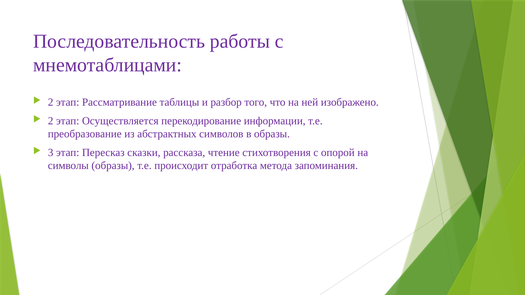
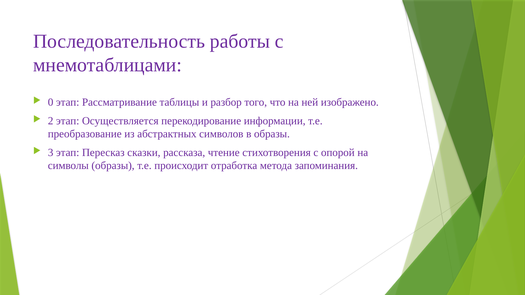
2: 2 -> 0 (51, 102)
